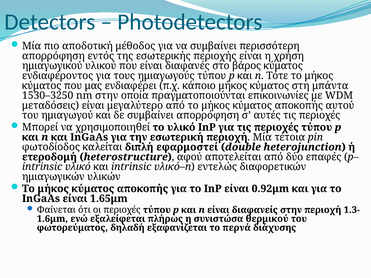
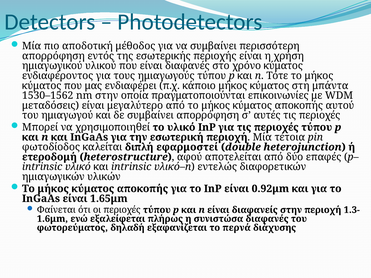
βάρος: βάρος -> χρόνο (247, 66)
1530–3250: 1530–3250 -> 1530–1562 (48, 96)
συνιστώσα θερμικού: θερμικού -> διαφανές (267, 219)
